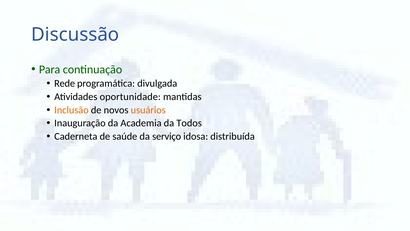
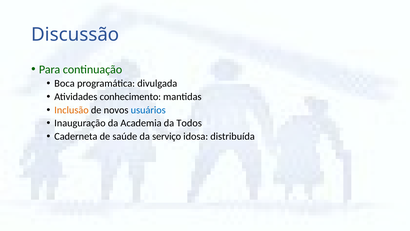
Rede: Rede -> Boca (65, 83)
oportunidade: oportunidade -> conhecimento (130, 97)
usuários colour: orange -> blue (148, 110)
